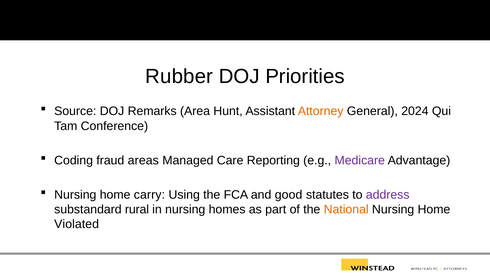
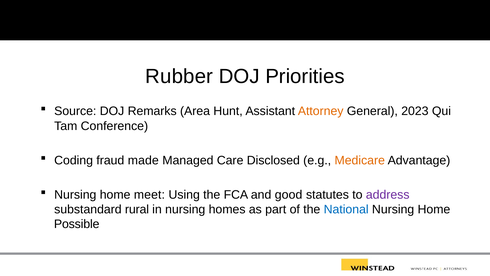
2024: 2024 -> 2023 (415, 111)
areas: areas -> made (143, 160)
Reporting: Reporting -> Disclosed (273, 160)
Medicare colour: purple -> orange (360, 160)
carry: carry -> meet (149, 194)
National colour: orange -> blue (346, 209)
Violated: Violated -> Possible (77, 224)
